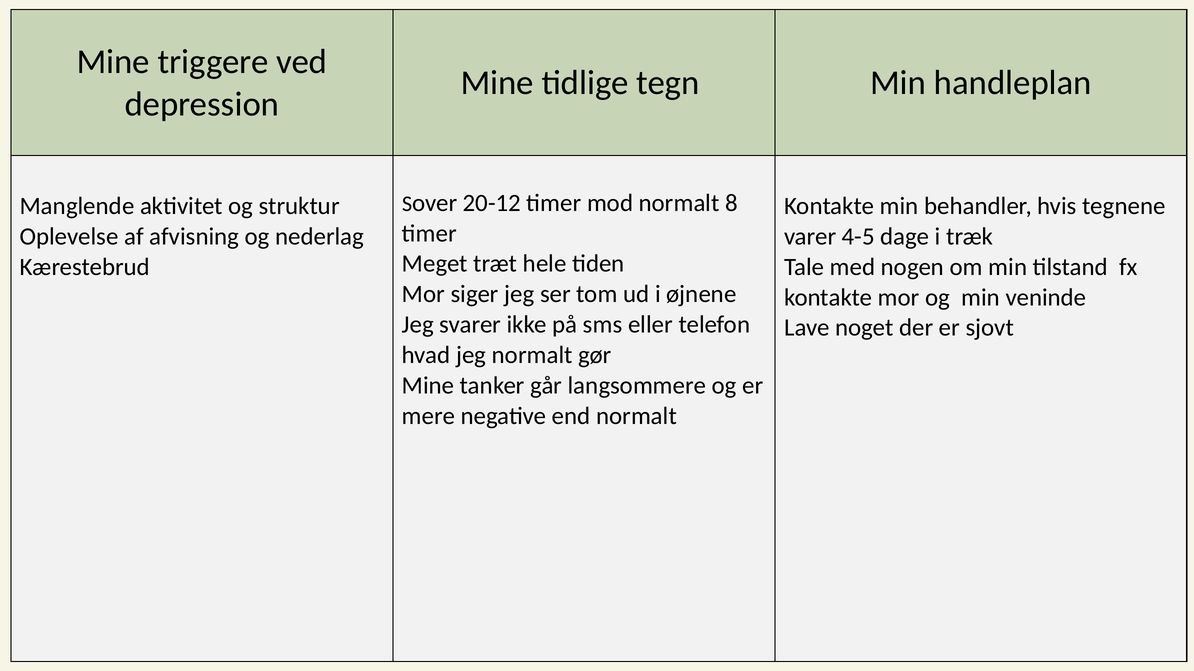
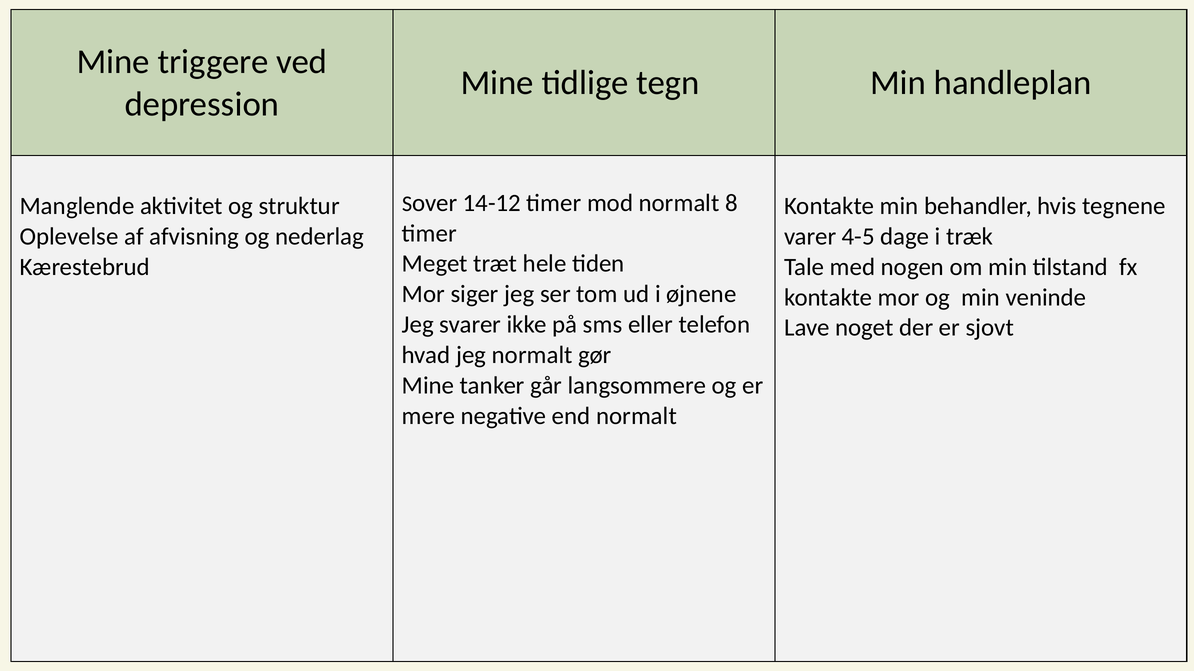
20-12: 20-12 -> 14-12 (492, 203)
